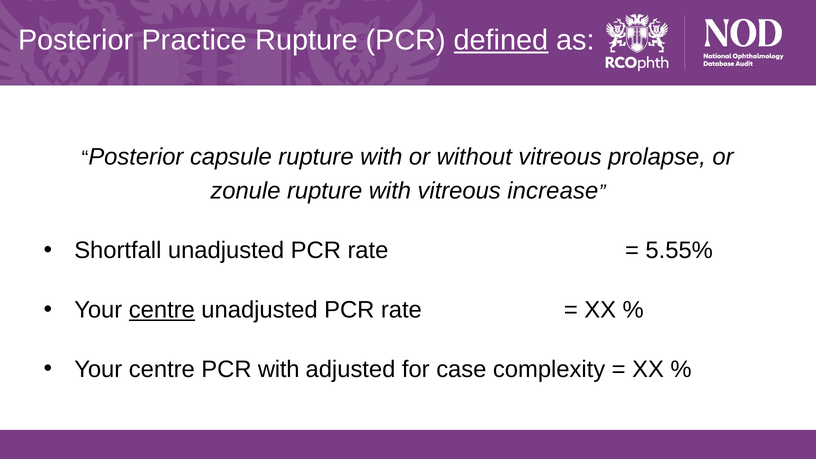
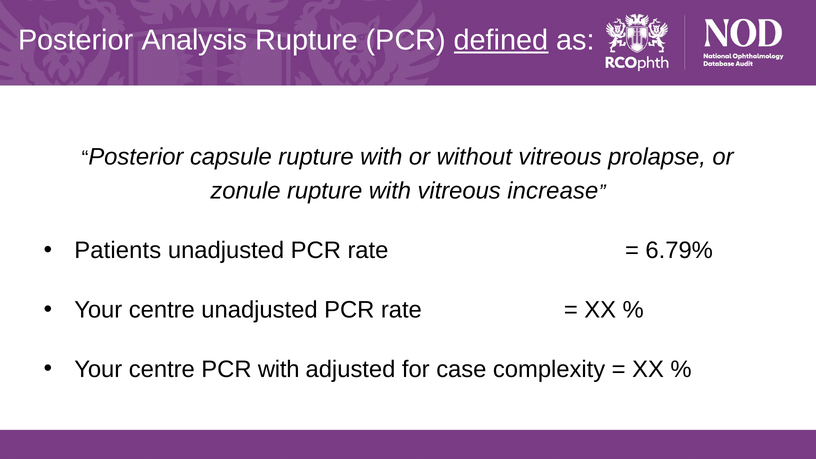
Practice: Practice -> Analysis (194, 40)
Shortfall: Shortfall -> Patients (118, 250)
5.55%: 5.55% -> 6.79% (679, 250)
centre underline: present -> none (162, 310)
